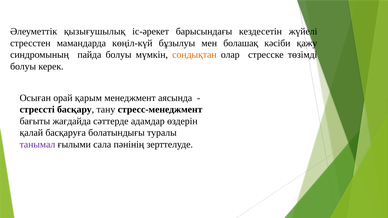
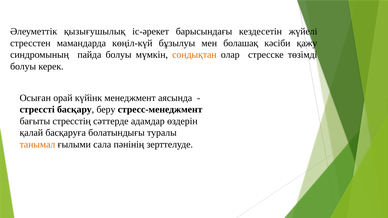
қарым: қарым -> күйінк (88, 98)
тану: тану -> беру (106, 110)
жағдайда: жағдайда -> стресстің (72, 121)
танымал colour: purple -> orange (37, 145)
